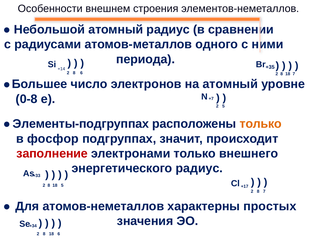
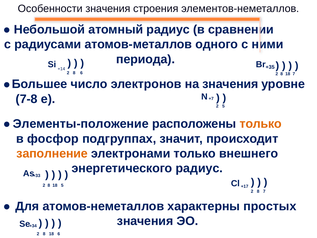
Особенности внешнем: внешнем -> значения (108, 9)
на атомный: атомный -> значения (230, 84)
0-8: 0-8 -> 7-8 (27, 99)
Элементы-подгруппах: Элементы-подгруппах -> Элементы-положение (81, 124)
заполнение colour: red -> orange (52, 153)
